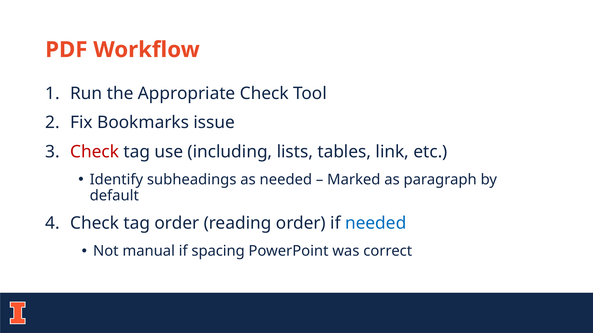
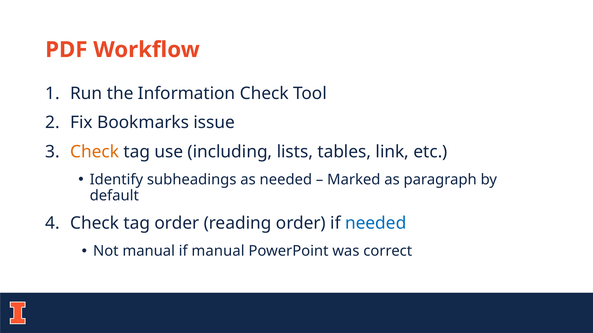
Appropriate: Appropriate -> Information (187, 94)
Check colour: red -> orange (95, 152)
if spacing: spacing -> manual (218, 251)
